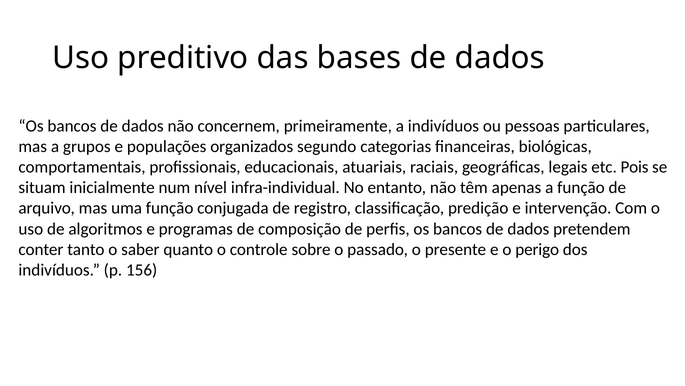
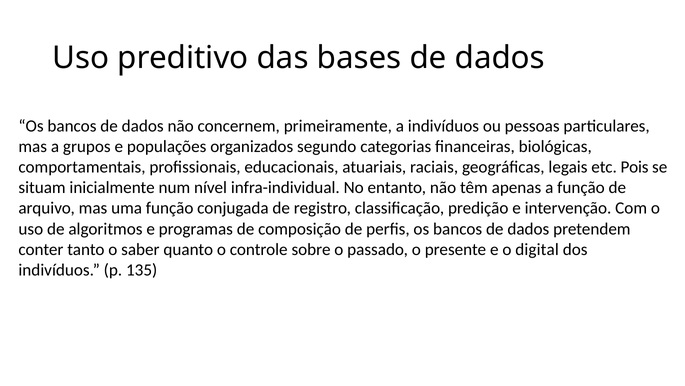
perigo: perigo -> digital (537, 249)
156: 156 -> 135 (142, 270)
